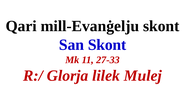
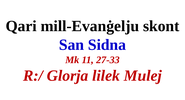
San Skont: Skont -> Sidna (107, 45)
